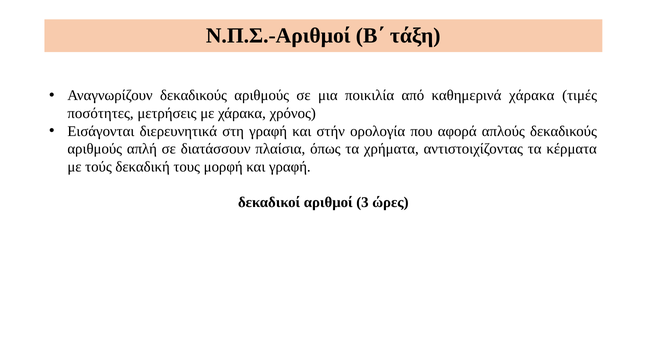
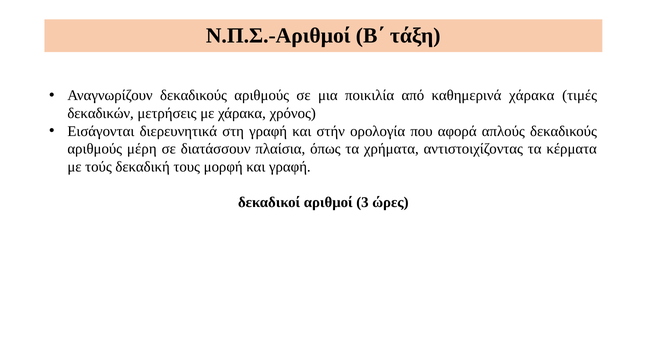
ποσότητες: ποσότητες -> δεκαδικών (101, 113)
απλή: απλή -> μέρη (142, 149)
